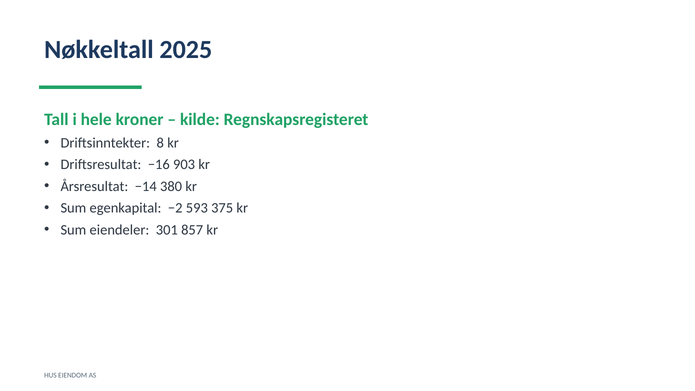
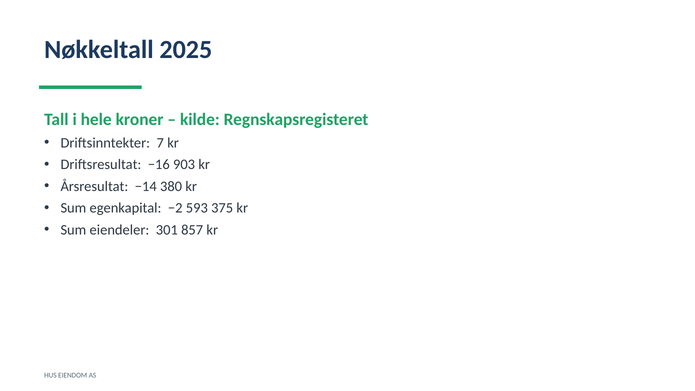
8: 8 -> 7 (160, 143)
